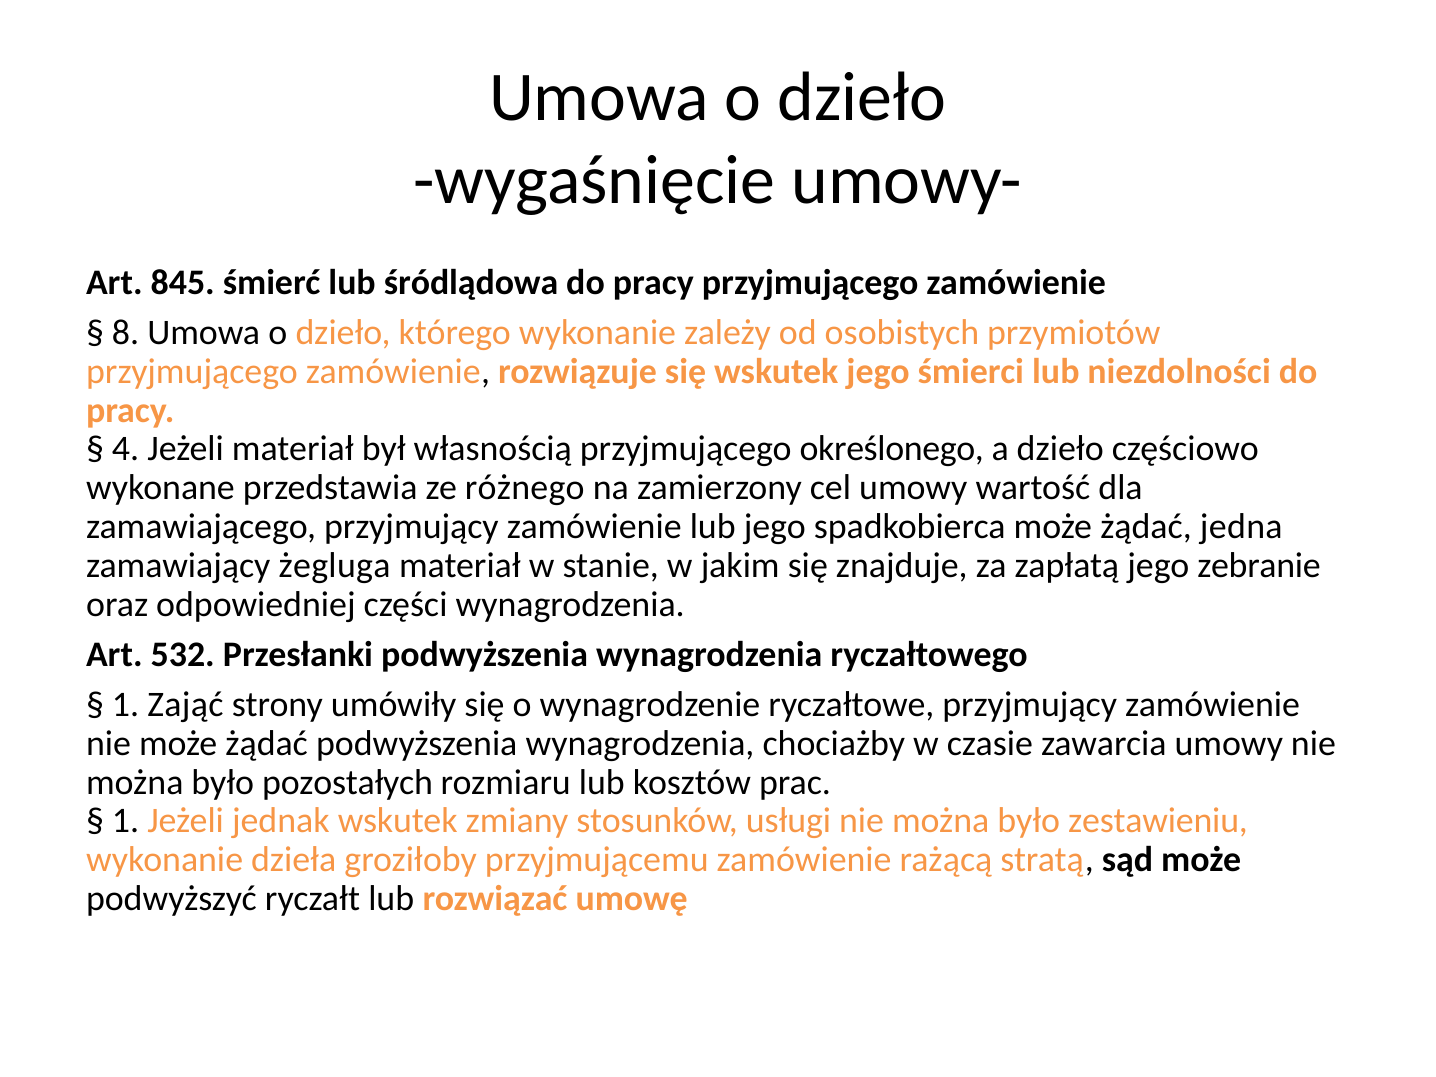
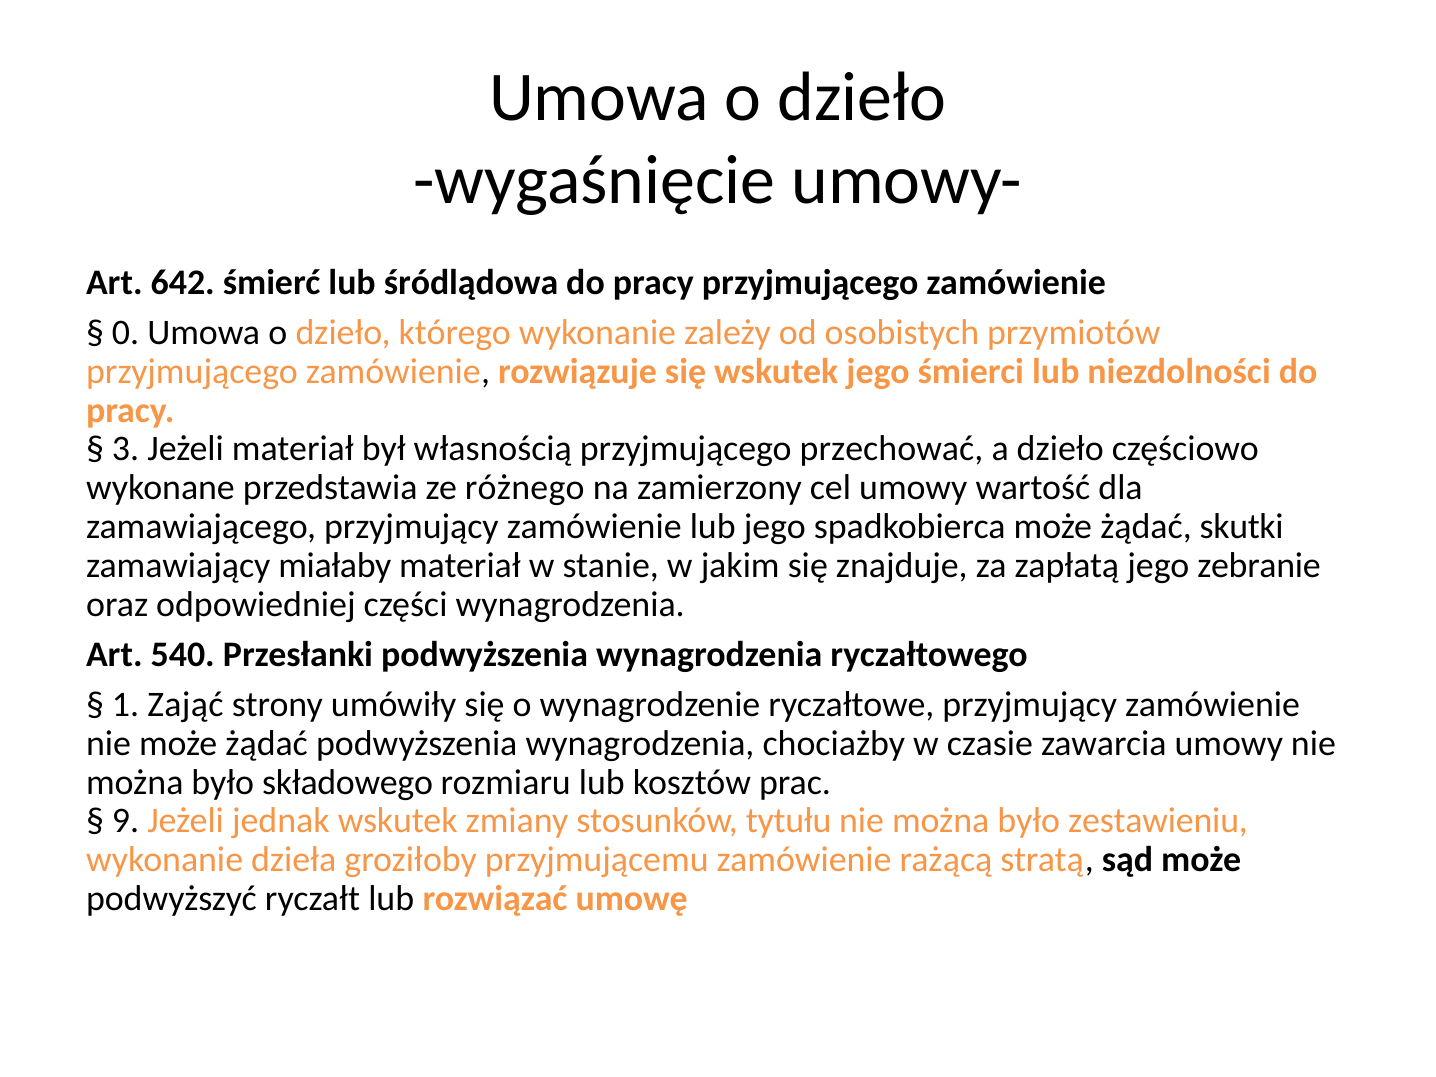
845: 845 -> 642 (183, 283)
8: 8 -> 0 (126, 333)
4: 4 -> 3 (126, 449)
określonego: określonego -> przechować (892, 449)
jedna: jedna -> skutki (1242, 527)
żegluga: żegluga -> miałaby (335, 565)
532: 532 -> 540 (183, 655)
pozostałych: pozostałych -> składowego (348, 782)
1: 1 -> 9 (126, 821)
usługi: usługi -> tytułu (789, 821)
